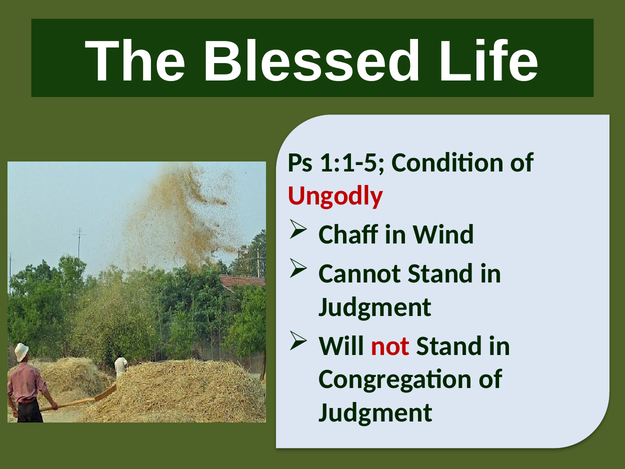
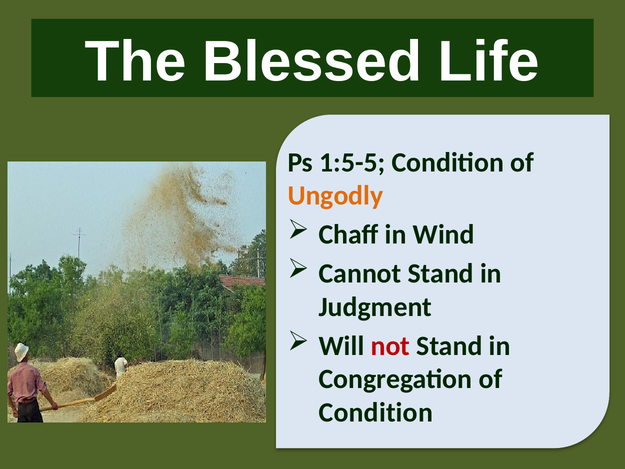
1:1-5: 1:1-5 -> 1:5-5 (352, 162)
Ungodly colour: red -> orange (335, 196)
Judgment: Judgment -> Condition (376, 412)
